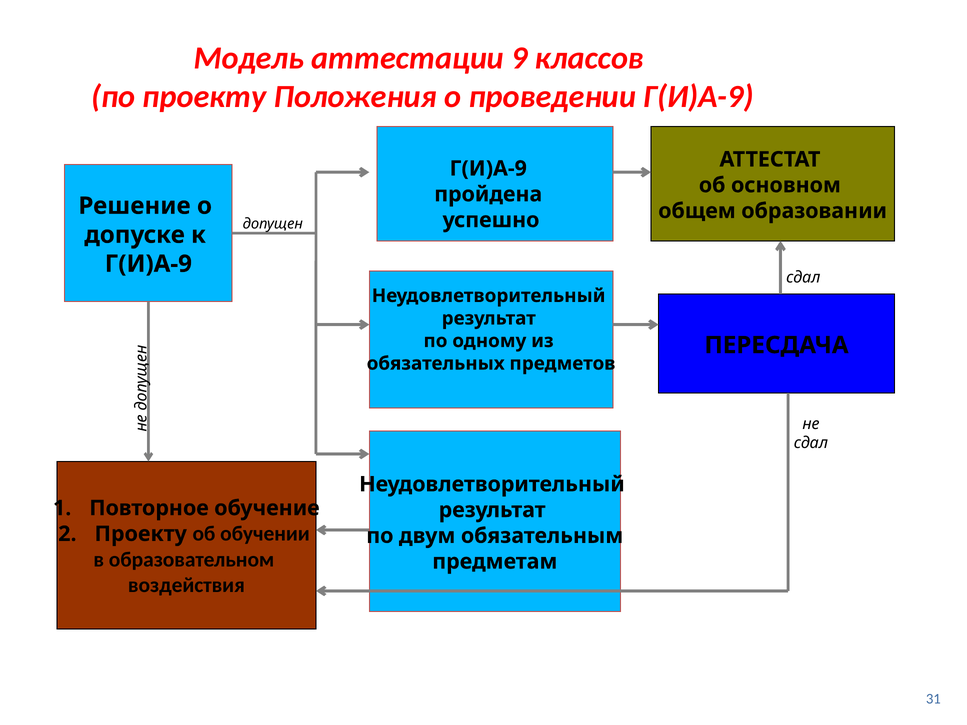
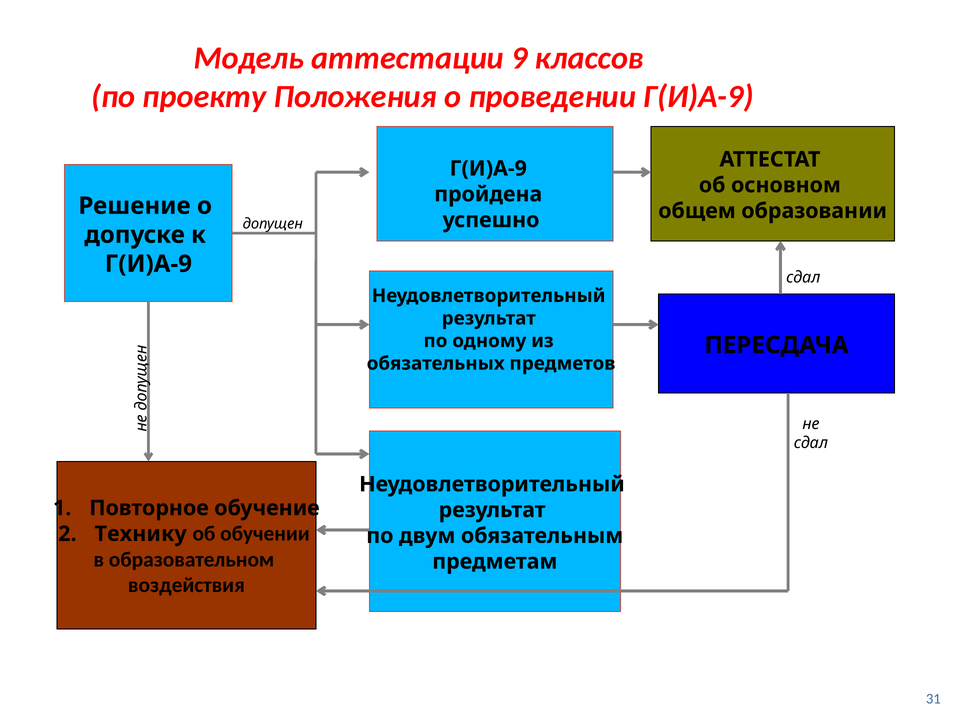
Проекту: Проекту -> Технику (141, 534)
